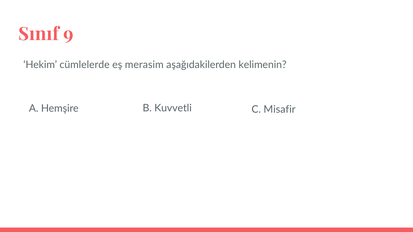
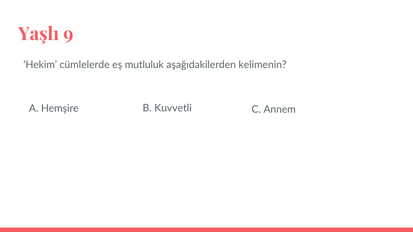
Sınıf: Sınıf -> Yaşlı (39, 34)
merasim: merasim -> mutluluk (144, 65)
Misafir: Misafir -> Annem (280, 110)
